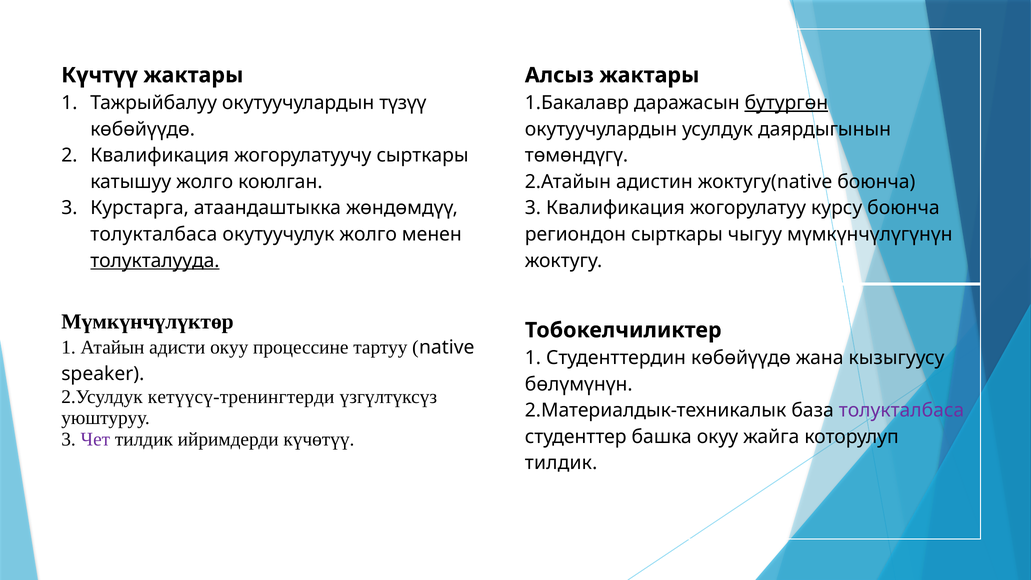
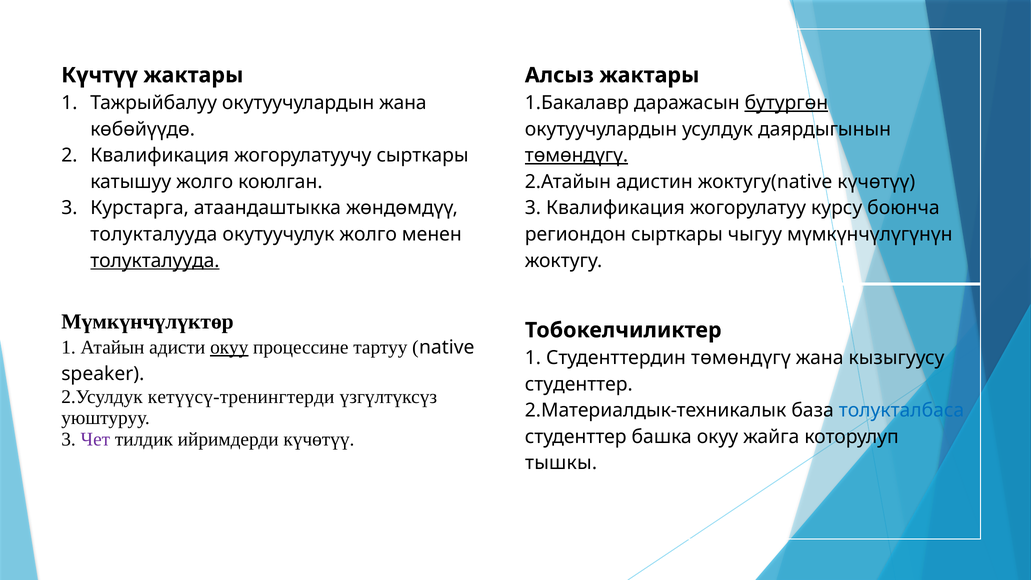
окутуучулардын түзүү: түзүү -> жана (403, 103)
төмөндүгү underline: none -> present (577, 155)
жоктугу(native боюнча: боюнча -> күчөтүү (876, 182)
толукталбаса: толукталбаса -> толукталууда (154, 234)
окуу underline: none -> present (229, 347)
Студенттердин көбөйүүдө: көбөйүүдө -> төмөндүгү (741, 358)
бөлүмүнүн: бөлүмүнүн -> студенттер (579, 384)
толукталбаса colour: purple -> blue (901, 410)
тилдик: тилдик -> тышкы (561, 463)
